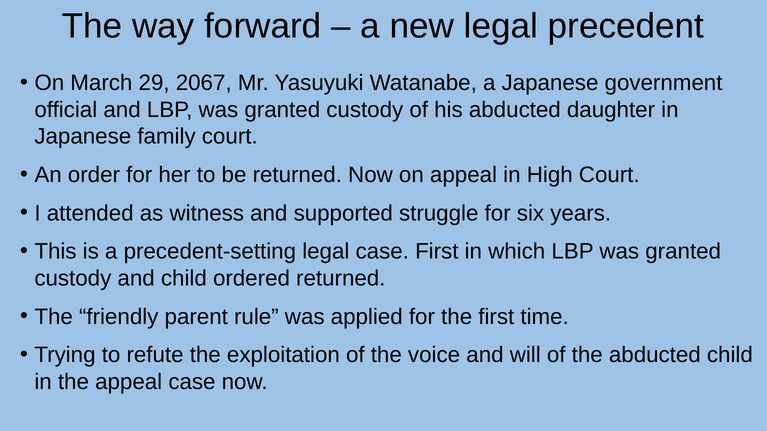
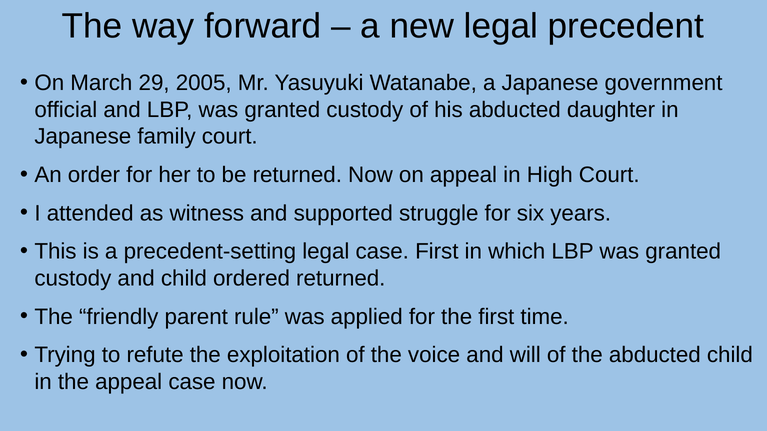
2067: 2067 -> 2005 (204, 83)
